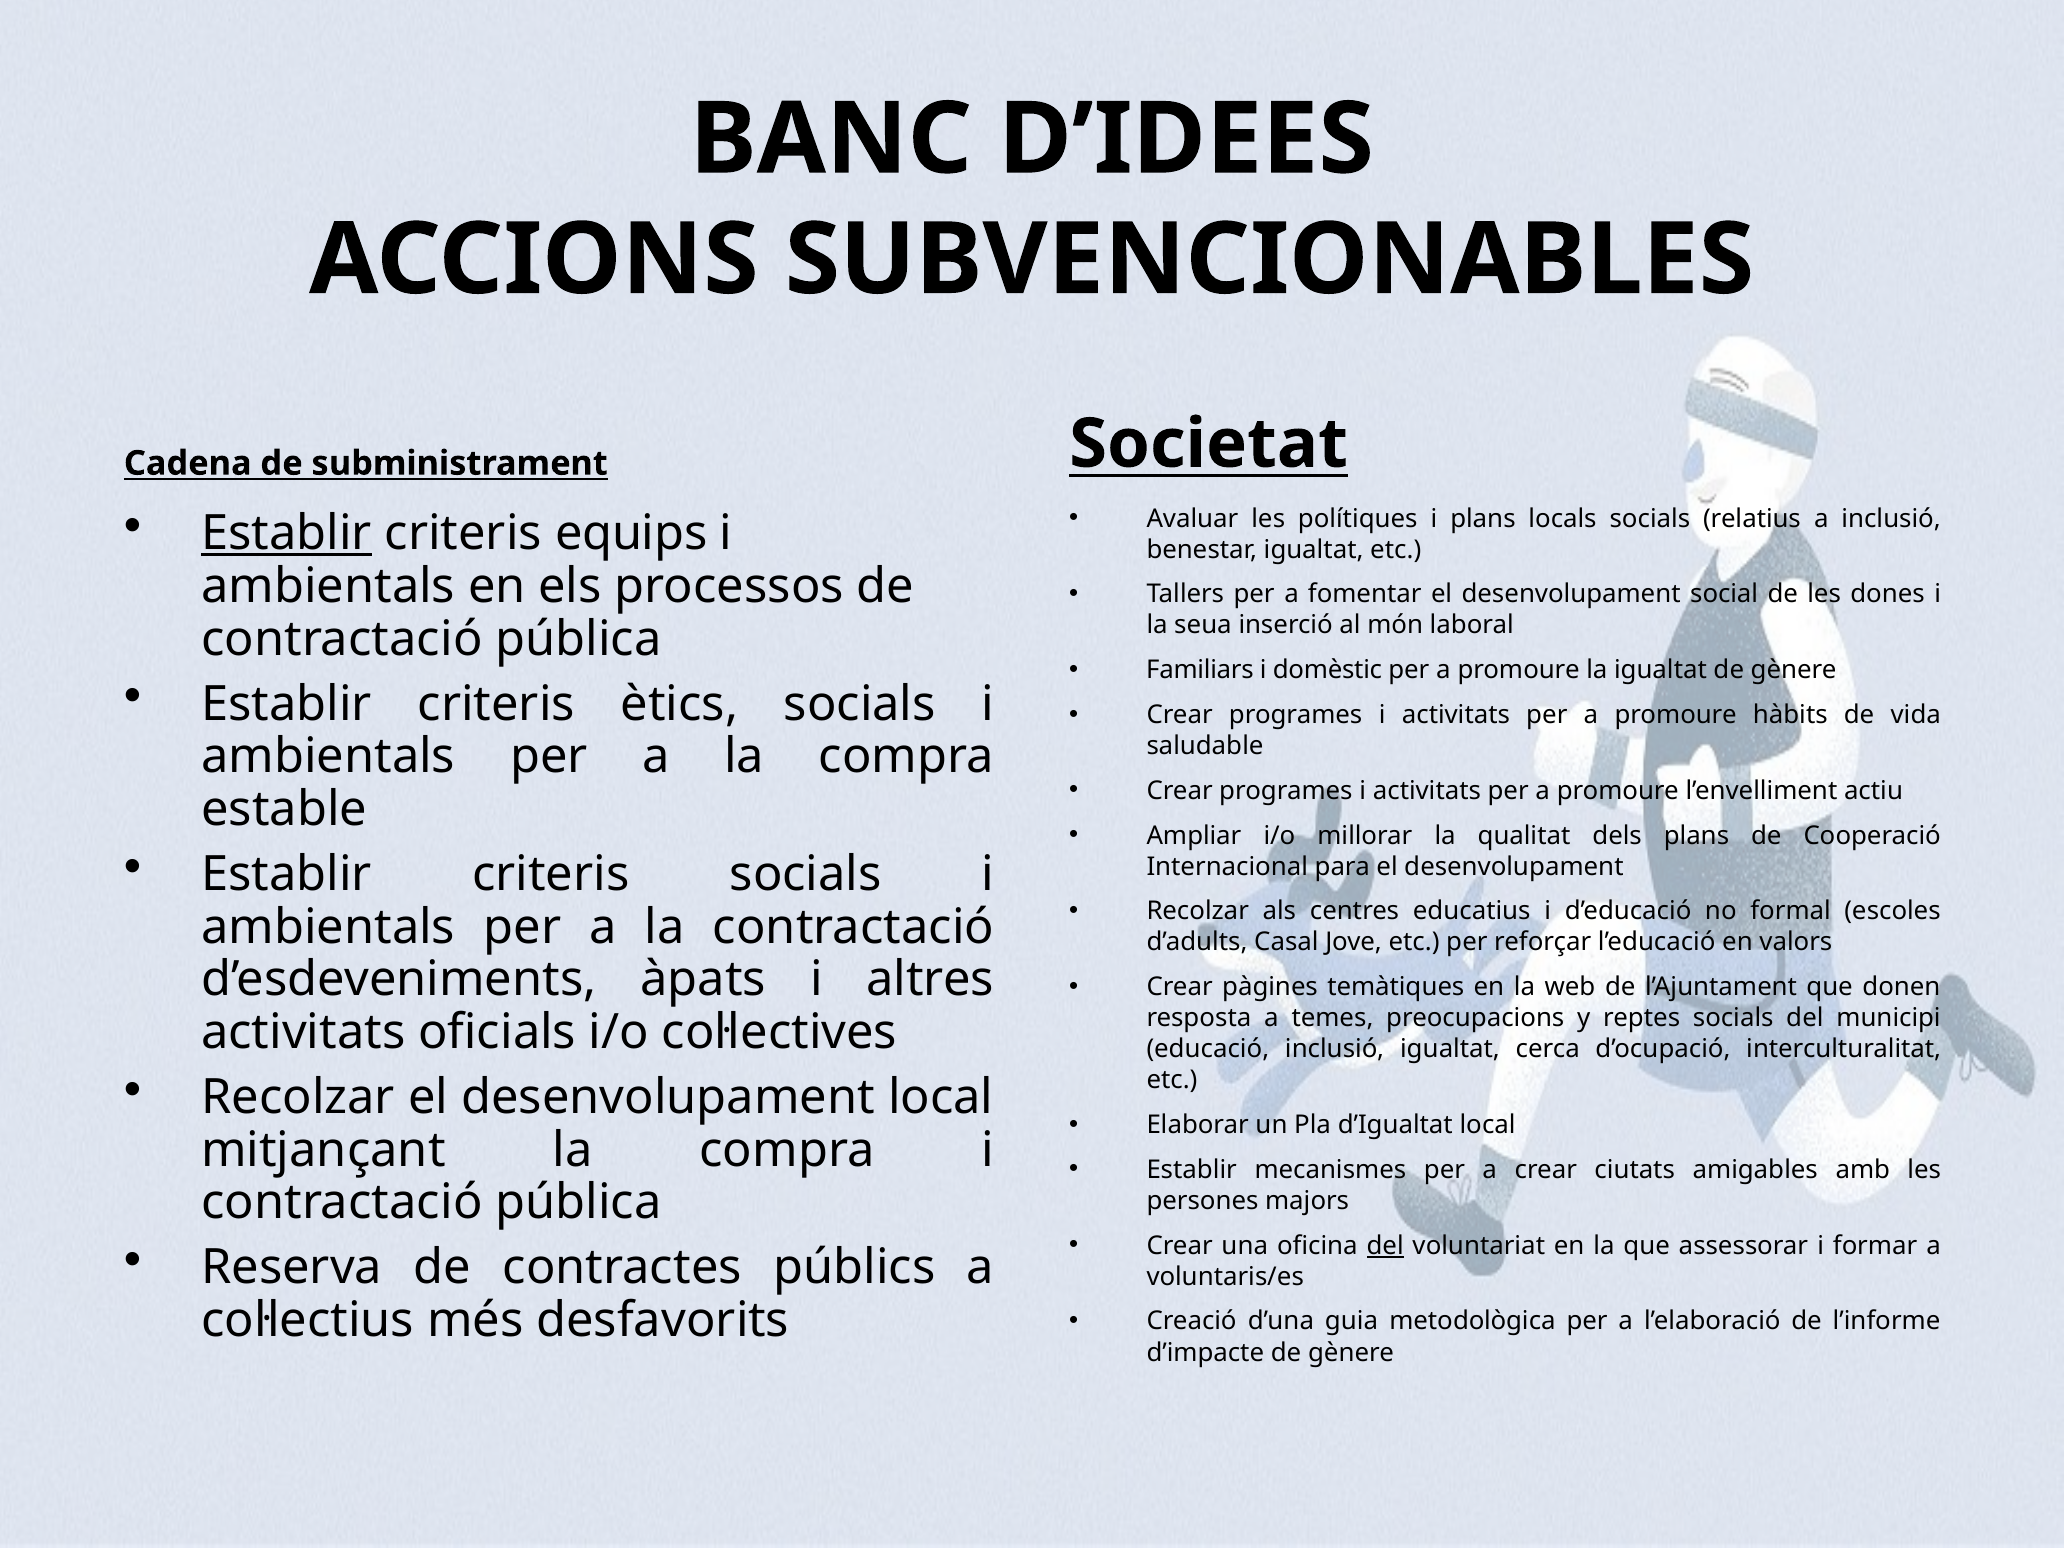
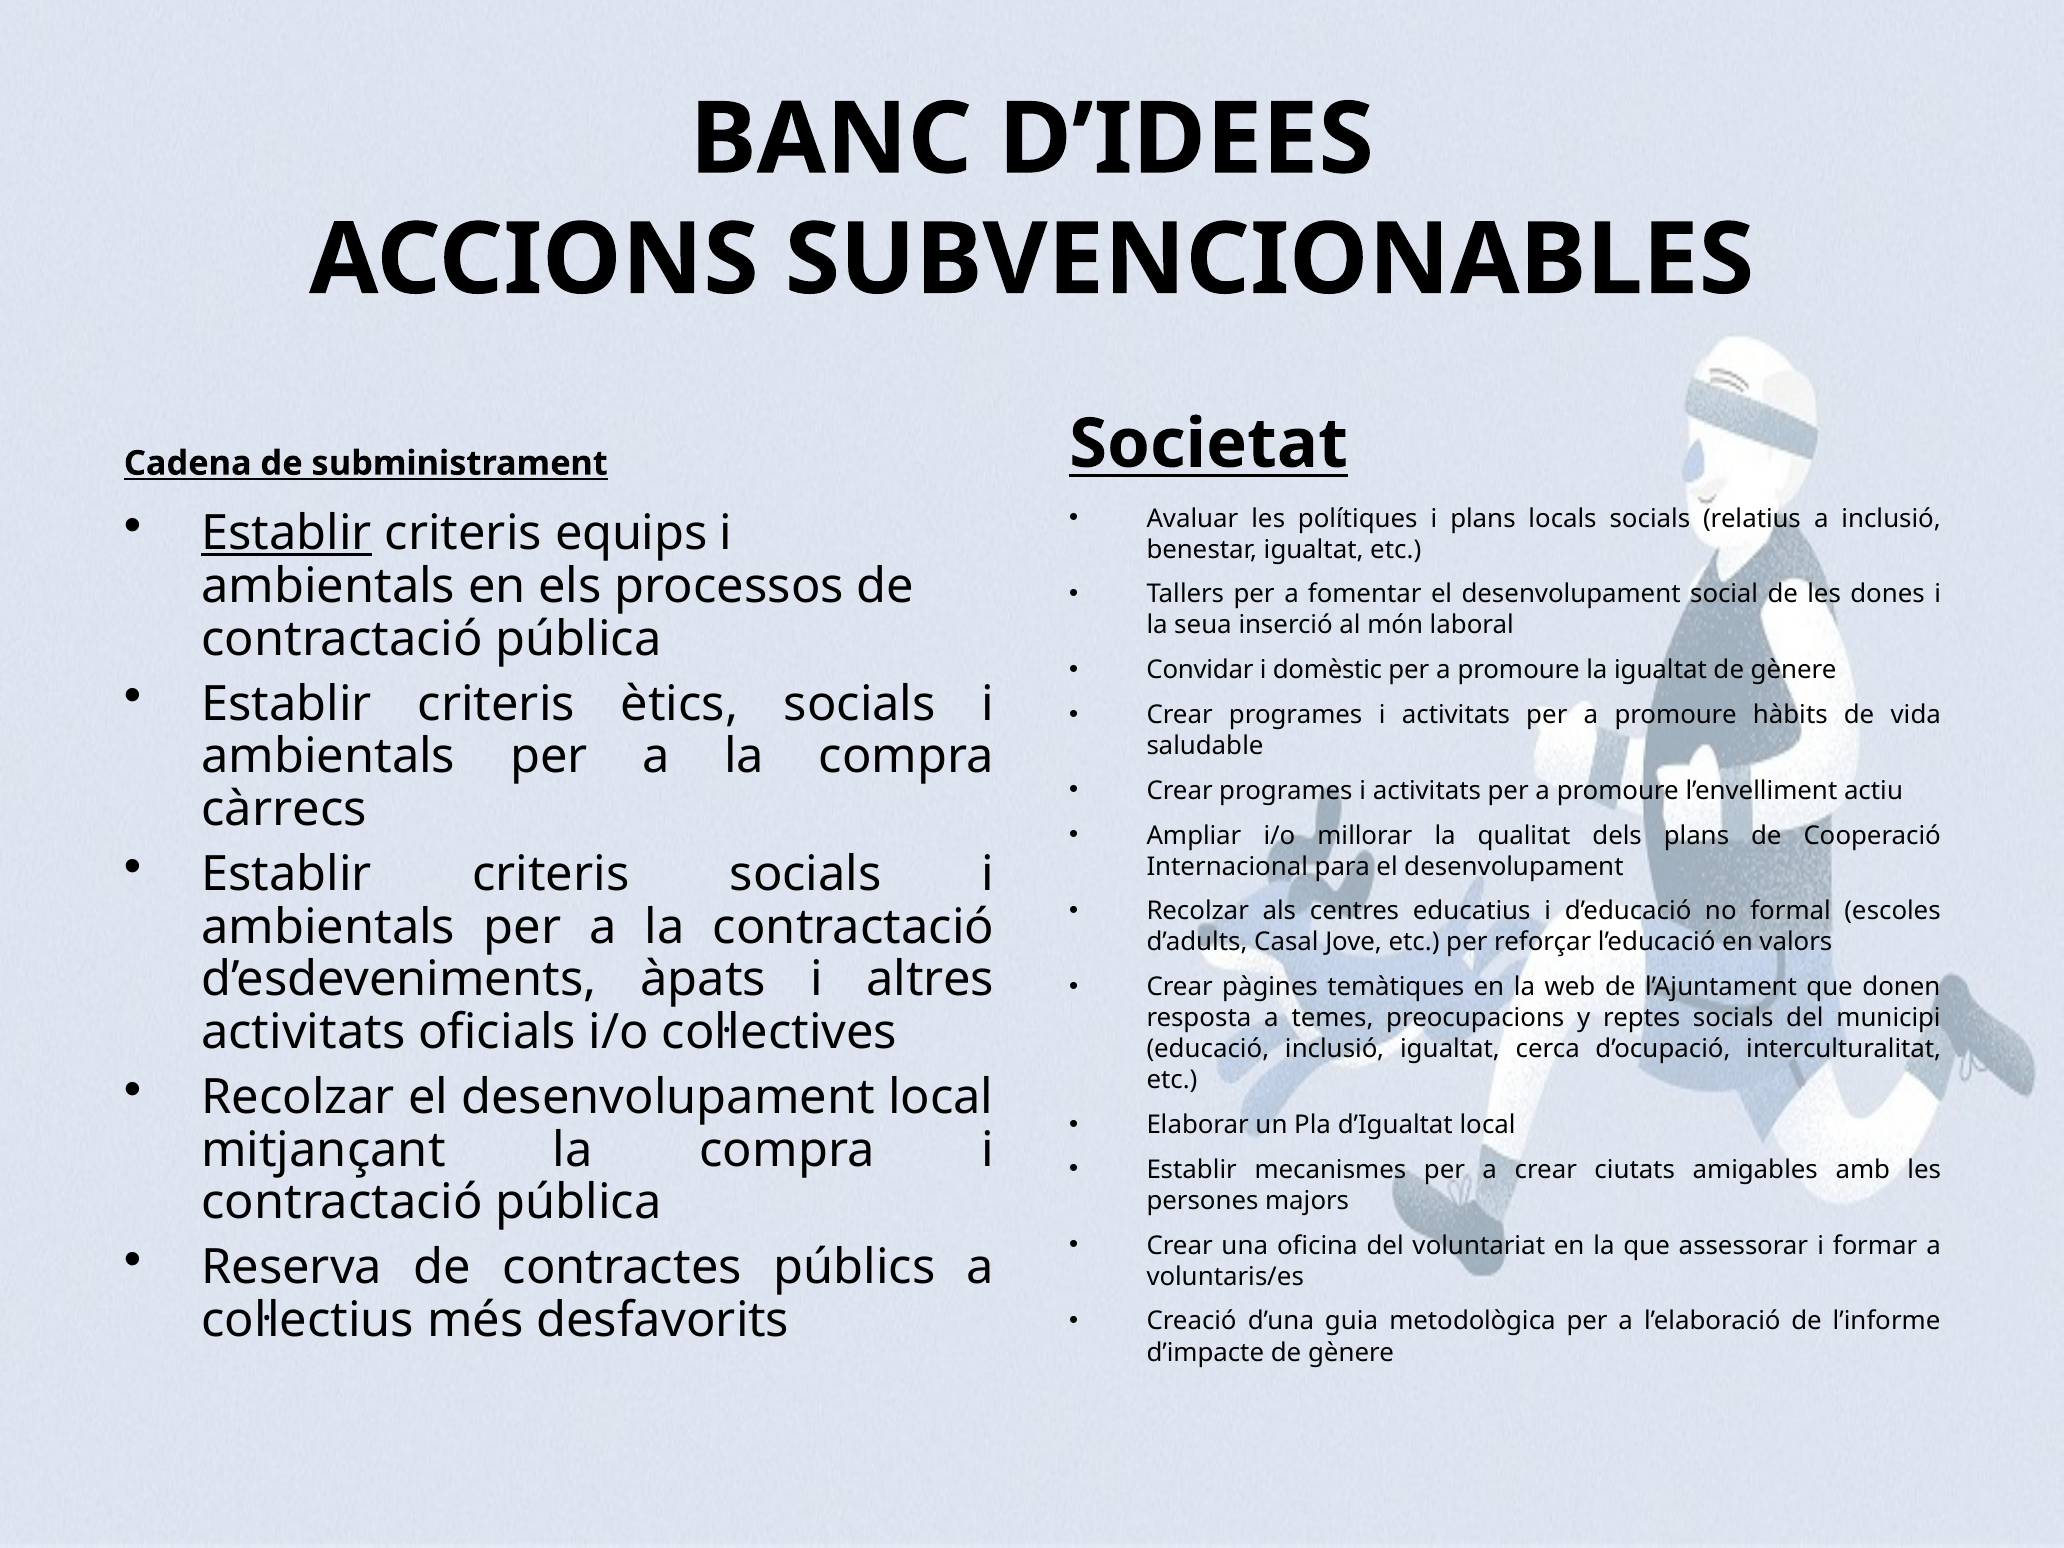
Familiars: Familiars -> Convidar (1200, 670)
estable: estable -> càrrecs (284, 810)
del underline: present -> none (1385, 1246)
